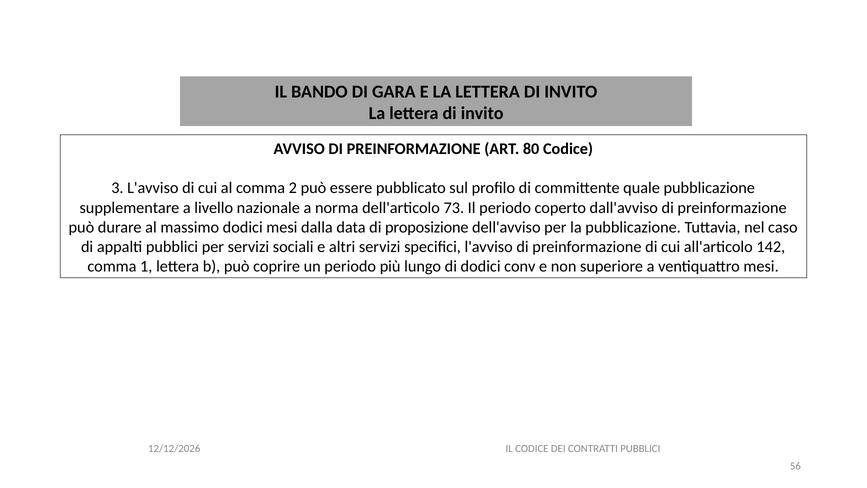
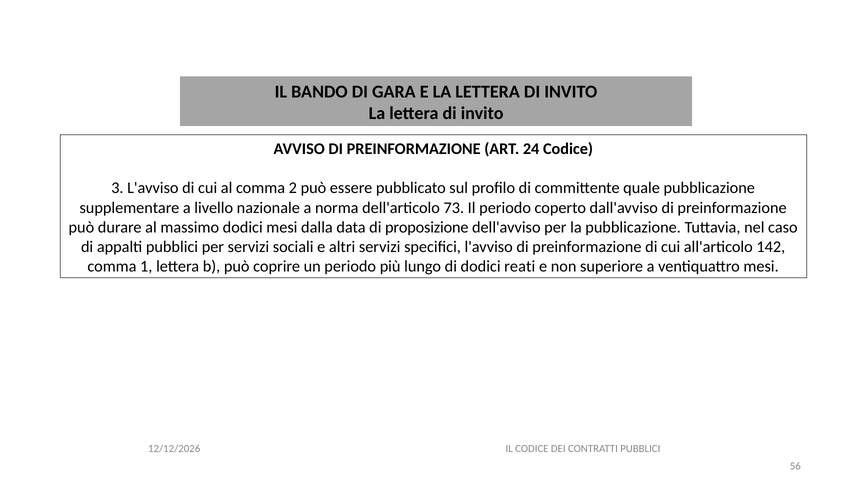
80: 80 -> 24 (531, 149)
conv: conv -> reati (520, 266)
